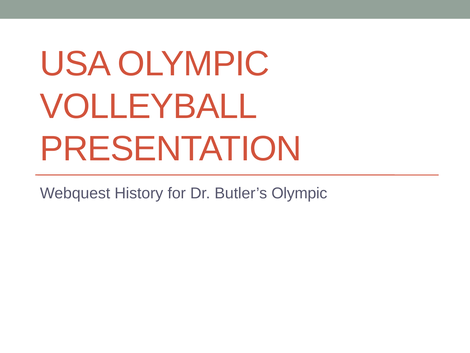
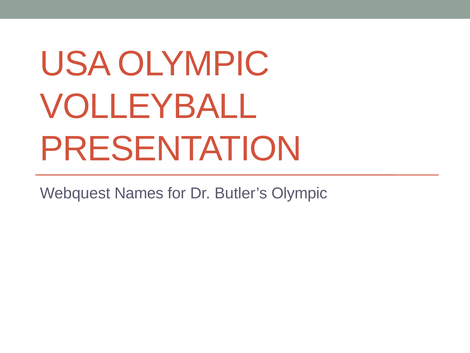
History: History -> Names (139, 193)
